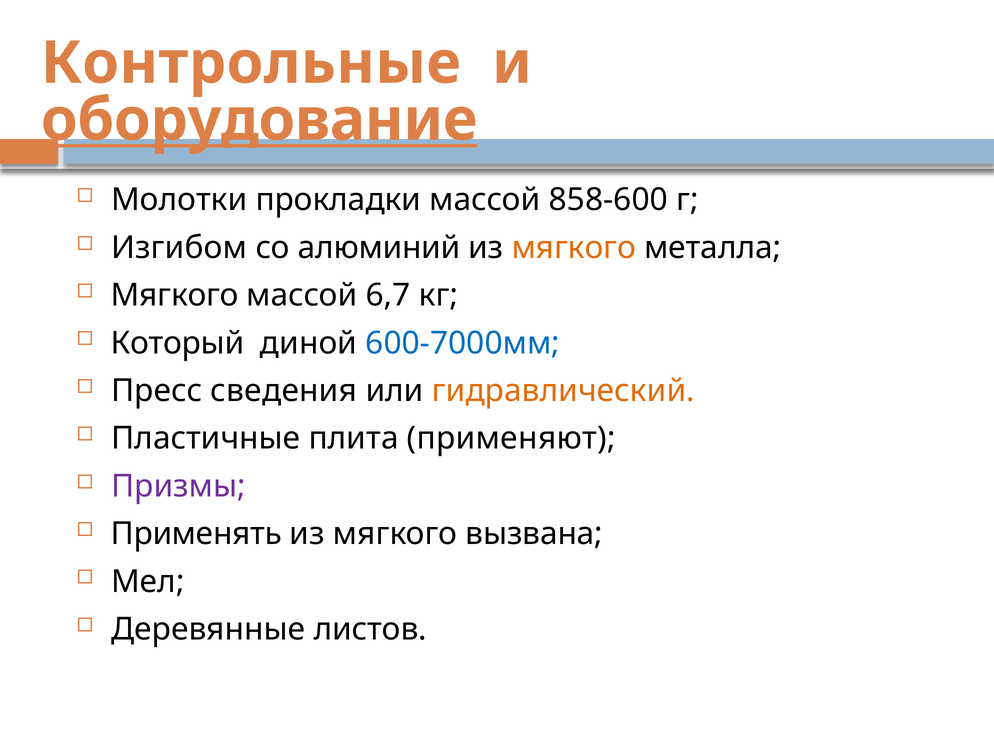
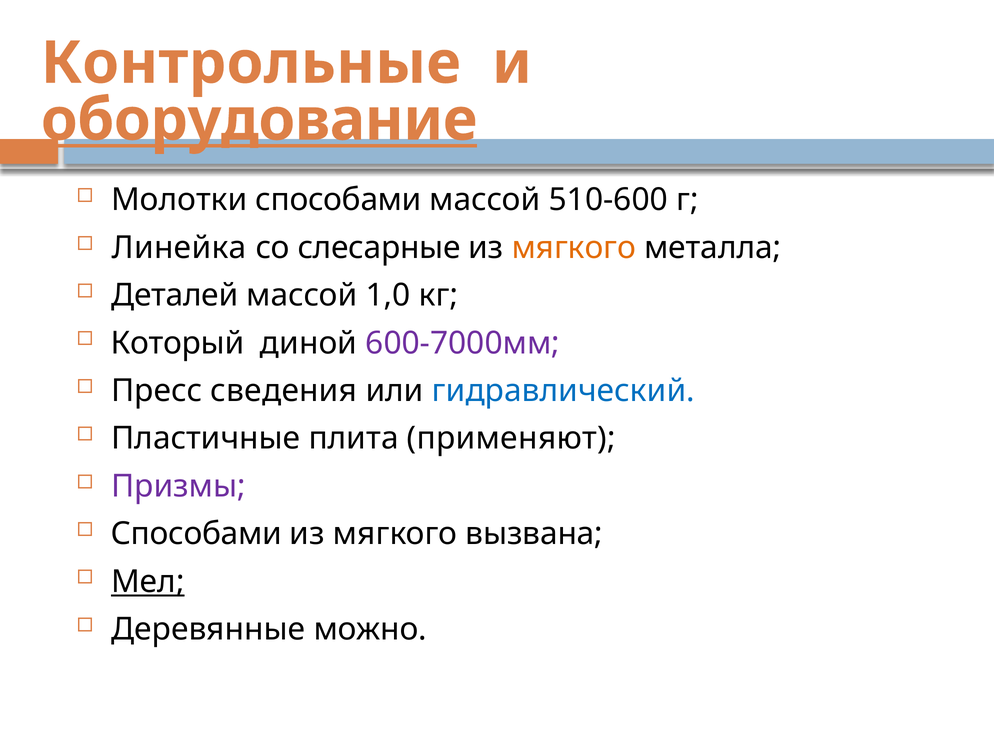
Молотки прокладки: прокладки -> способами (338, 200)
858-600: 858-600 -> 510-600 (608, 200)
Изгибом: Изгибом -> Линейка (179, 248)
алюминий: алюминий -> слесарные (379, 248)
Мягкого: Мягкого -> Деталей (175, 296)
6,7: 6,7 -> 1,0 (388, 296)
600-7000мм colour: blue -> purple (463, 343)
гидравлический colour: orange -> blue (563, 391)
Применять: Применять -> Способами (196, 534)
Мел underline: none -> present (148, 582)
листов: листов -> можно (370, 630)
